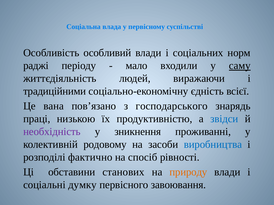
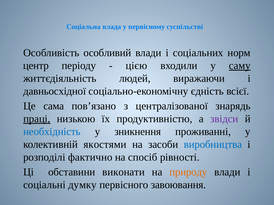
раджі: раджі -> центр (36, 66)
мало: мало -> цією (136, 66)
традиційними: традиційними -> давньосхідної (55, 91)
вана: вана -> сама (54, 106)
господарського: господарського -> централізованої (172, 106)
праці underline: none -> present (37, 119)
звідси colour: blue -> purple (224, 119)
необхідність colour: purple -> blue (52, 132)
родовому: родовому -> якостями (105, 145)
станових: станових -> виконати (124, 172)
